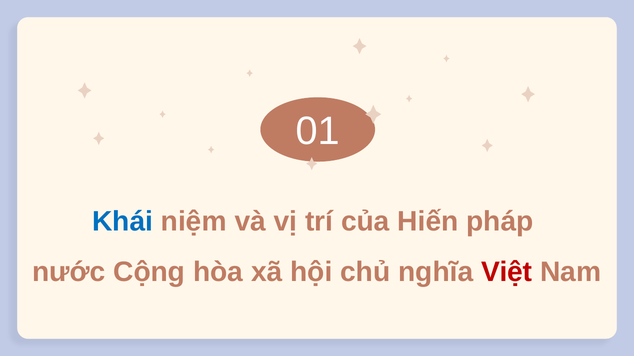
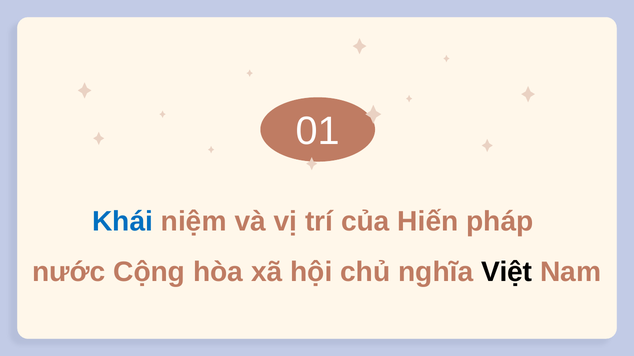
Việt colour: red -> black (507, 273)
